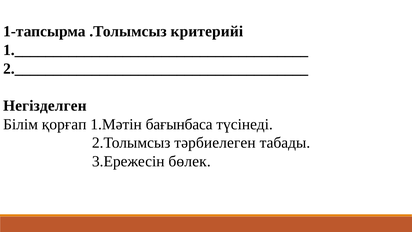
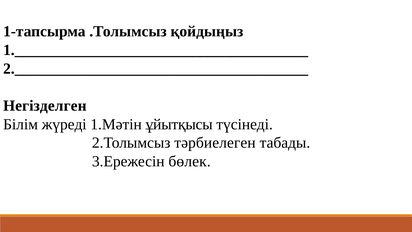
критерийі: критерийі -> қойдыңыз (207, 31)
қорғап: қорғап -> жүреді (64, 124)
бағынбаса: бағынбаса -> ұйытқысы (179, 124)
